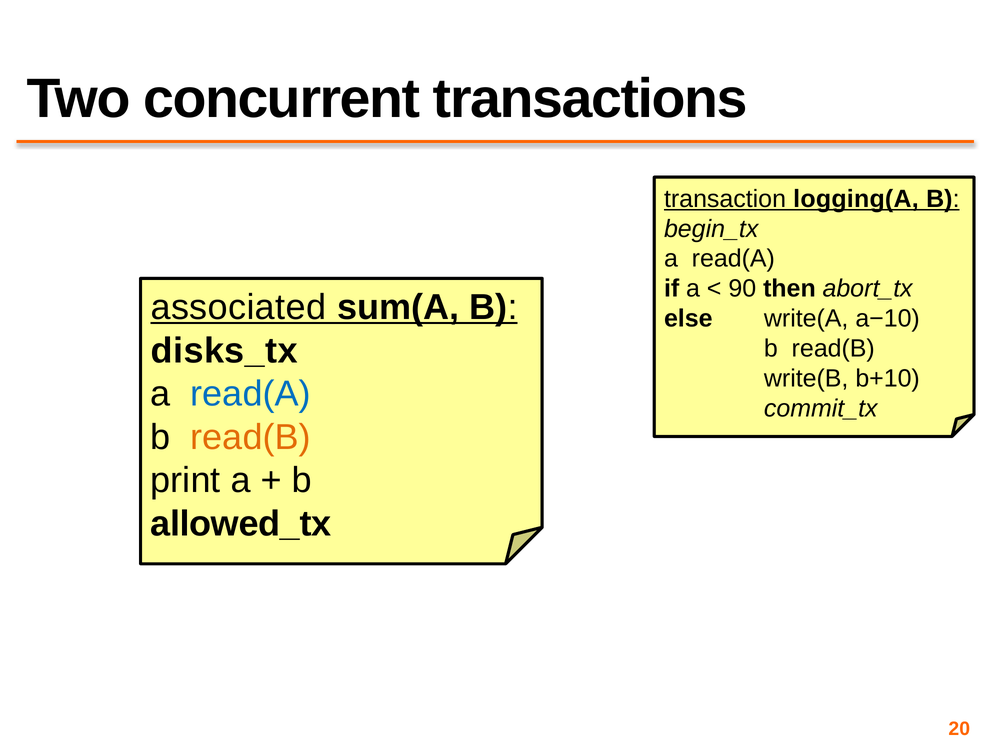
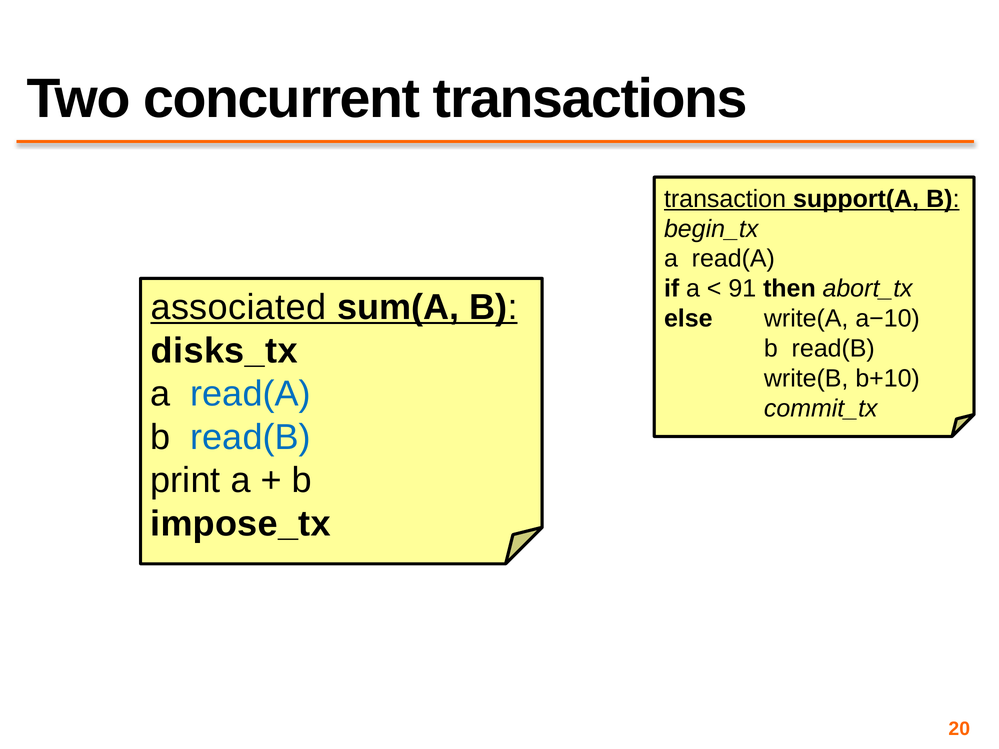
logging(A: logging(A -> support(A (856, 199)
90: 90 -> 91 (742, 289)
read(B colour: orange -> blue (250, 437)
allowed_tx: allowed_tx -> impose_tx (241, 524)
